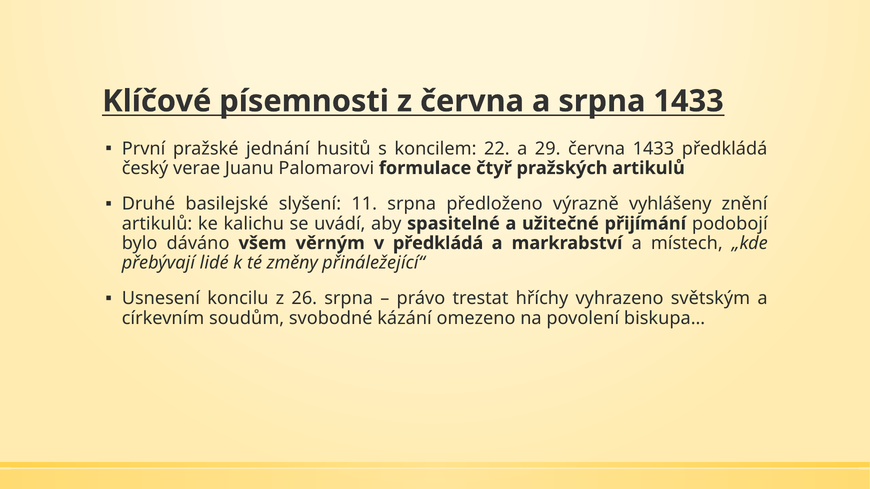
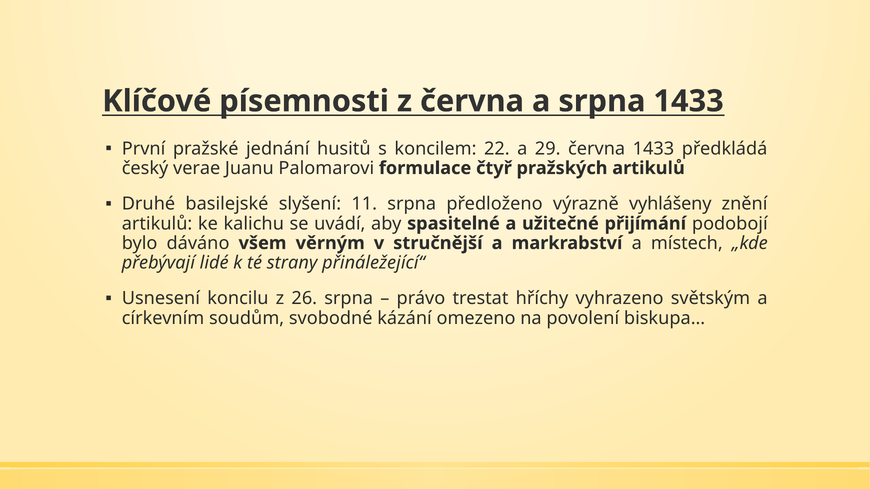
v předkládá: předkládá -> stručnější (438, 243)
změny: změny -> strany (292, 263)
